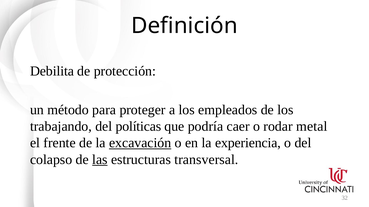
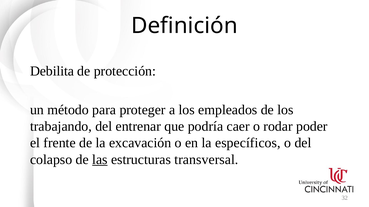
políticas: políticas -> entrenar (138, 127)
metal: metal -> poder (312, 127)
excavación underline: present -> none (140, 143)
experiencia: experiencia -> específicos (248, 143)
